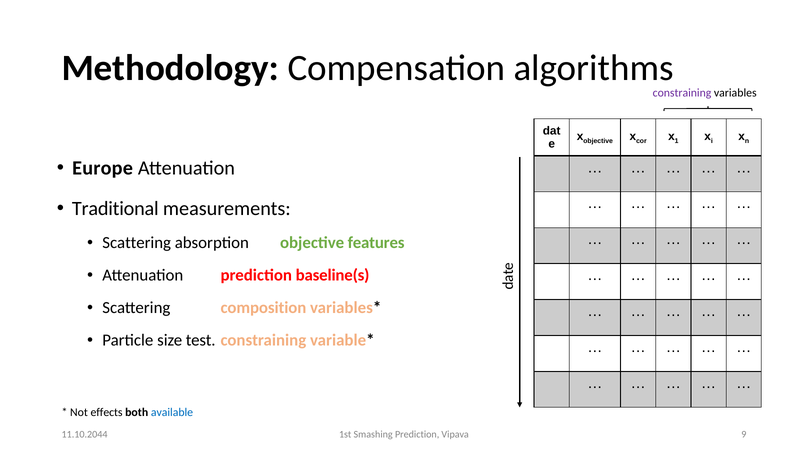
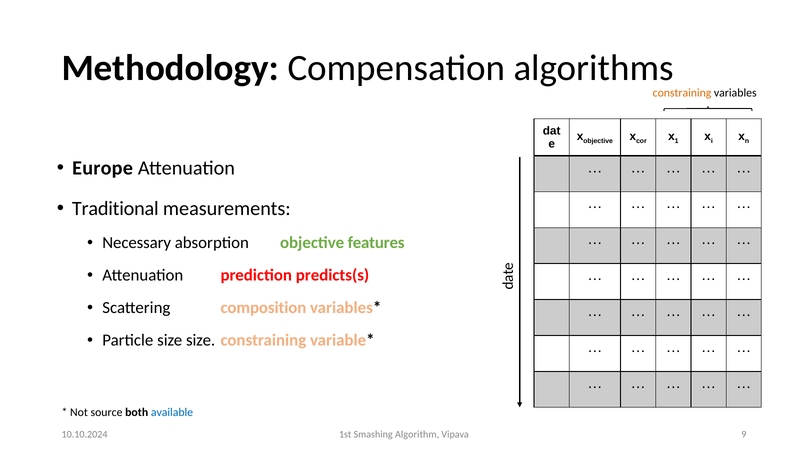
constraining colour: purple -> orange (682, 93)
Scattering: Scattering -> Necessary (137, 243)
baseline(s: baseline(s -> predicts(s (333, 275)
size test: test -> size (201, 340)
effects: effects -> source (107, 412)
11.10.2044: 11.10.2044 -> 10.10.2024 (85, 434)
Smashing Prediction: Prediction -> Algorithm (417, 434)
